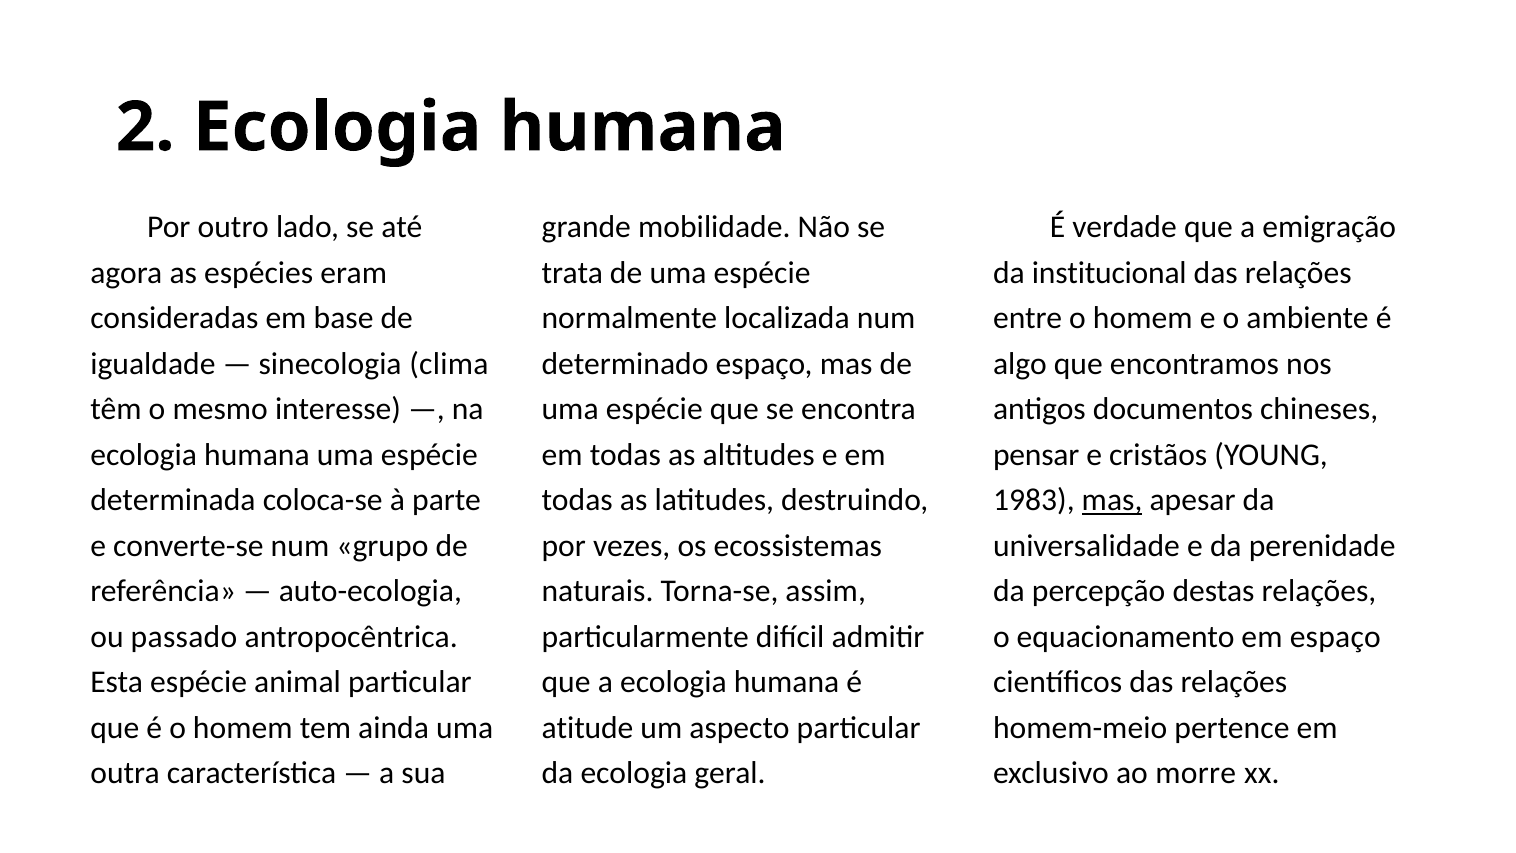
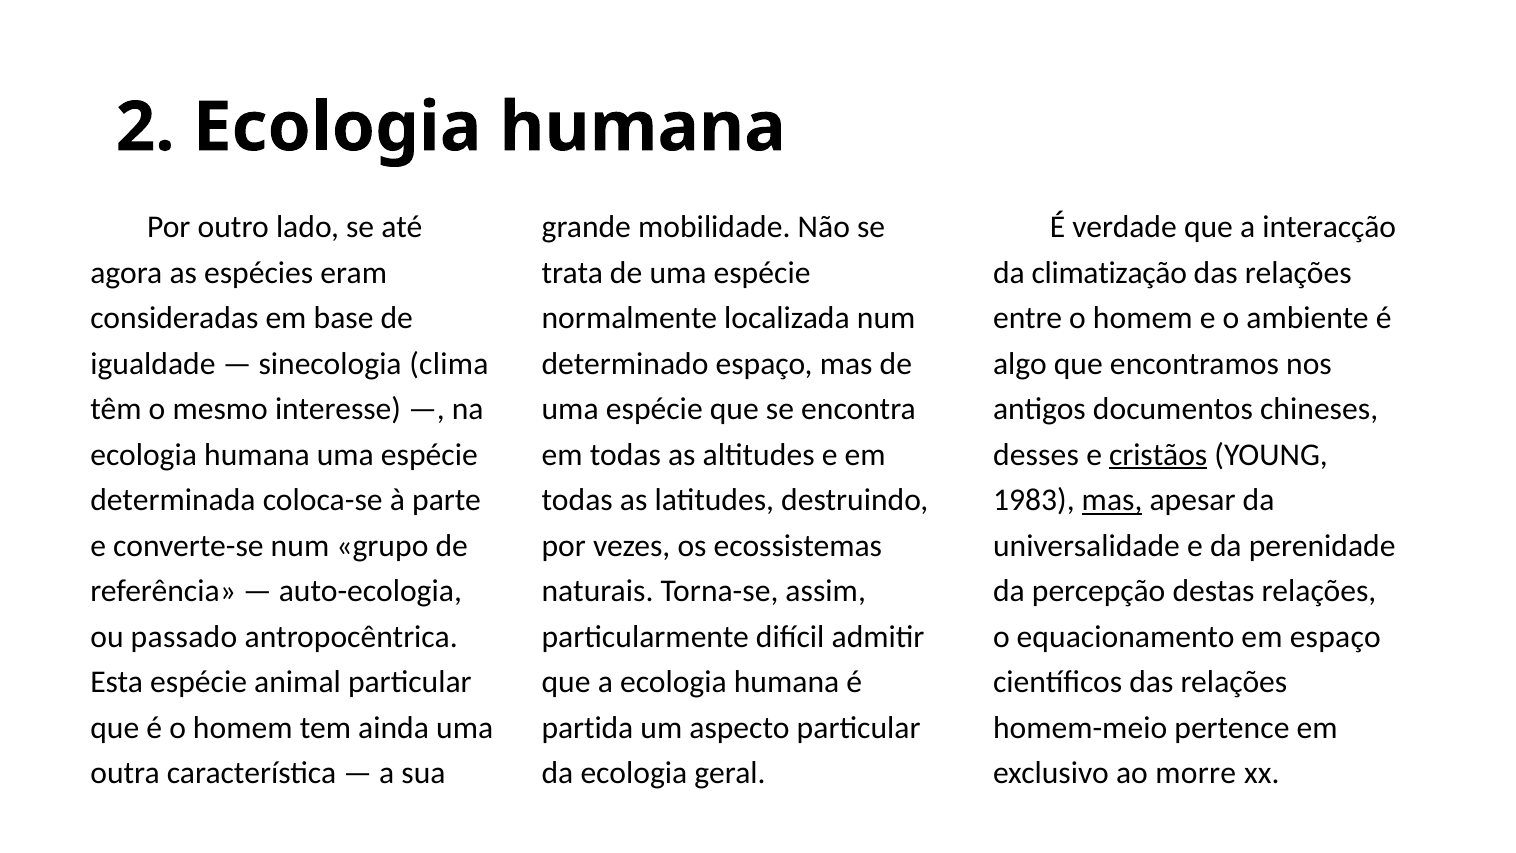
emigração: emigração -> interacção (1329, 227)
institucional: institucional -> climatização (1109, 273)
pensar: pensar -> desses (1036, 455)
cristãos underline: none -> present (1158, 455)
atitude: atitude -> partida (588, 728)
